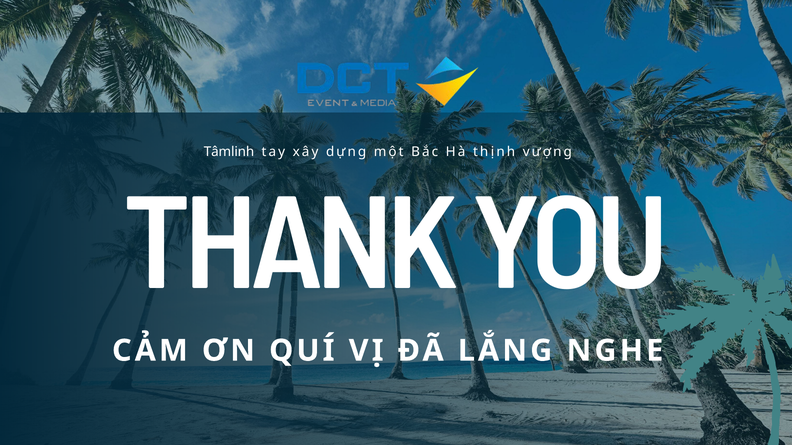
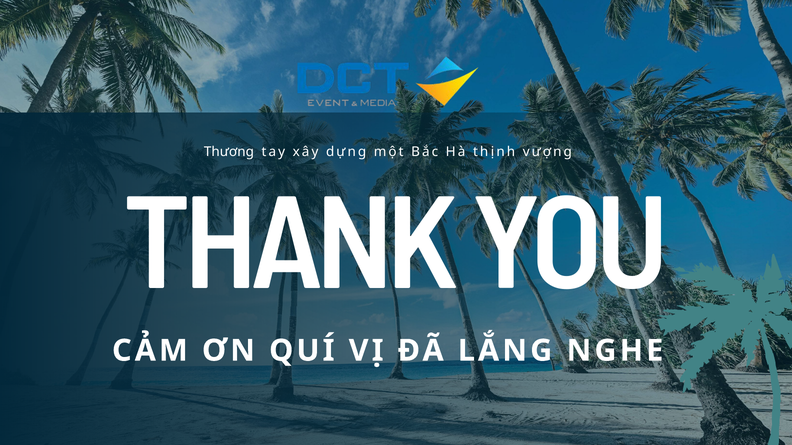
Tâmlinh: Tâmlinh -> Thương (229, 152)
